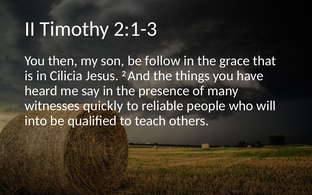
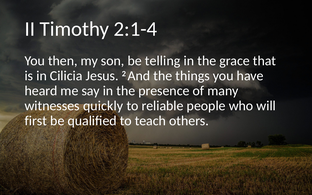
2:1-3: 2:1-3 -> 2:1-4 (135, 29)
follow: follow -> telling (163, 61)
into: into -> first (36, 121)
